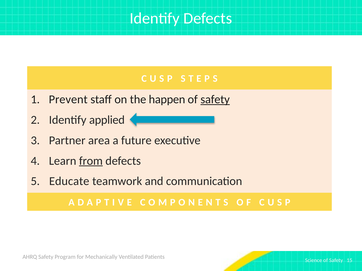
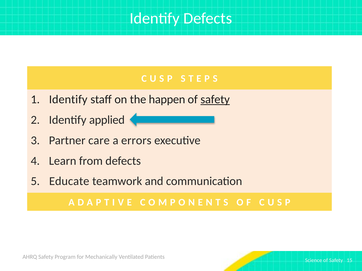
Prevent: Prevent -> Identify (68, 100)
area: area -> care (99, 141)
future: future -> errors (136, 141)
from underline: present -> none (91, 161)
